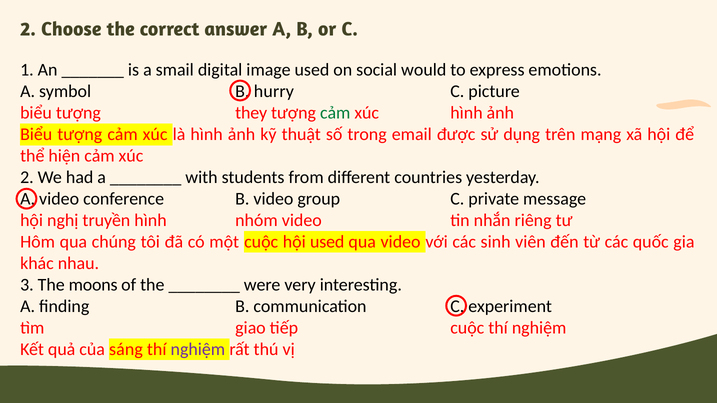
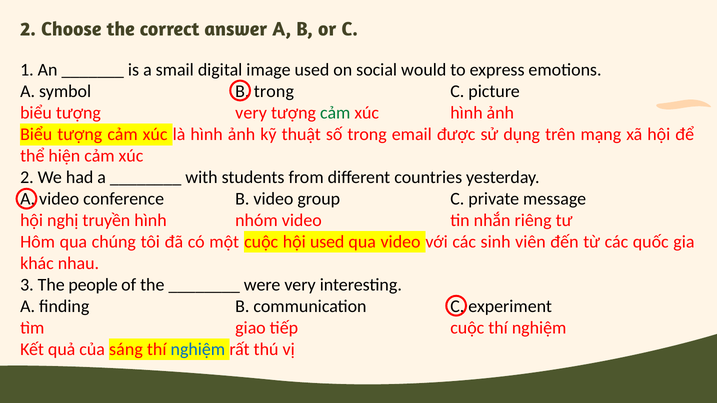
B hurry: hurry -> trong (274, 92)
tượng they: they -> very (251, 113)
moons: moons -> people (93, 285)
nghiệm colour: purple -> blue (198, 350)
